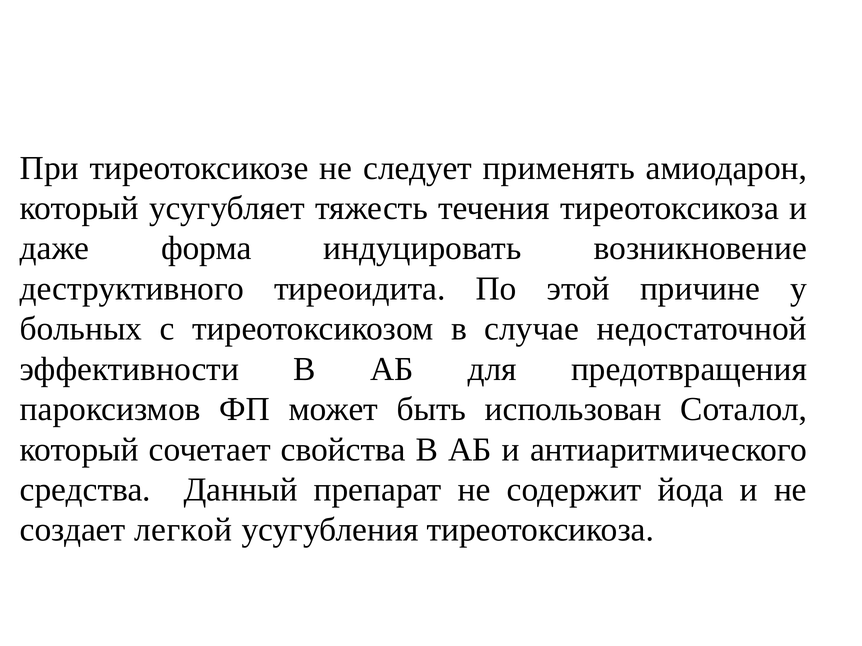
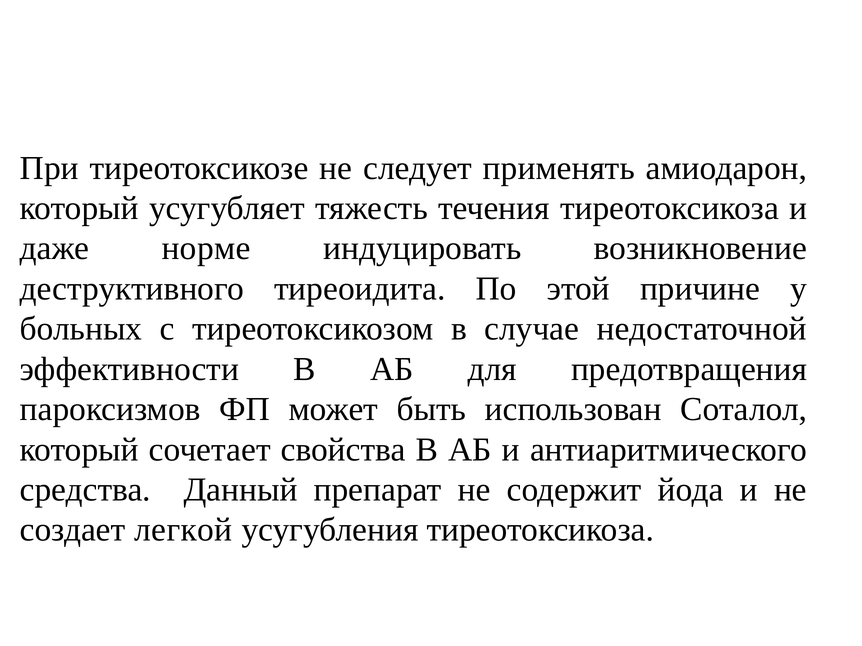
форма: форма -> норме (206, 249)
